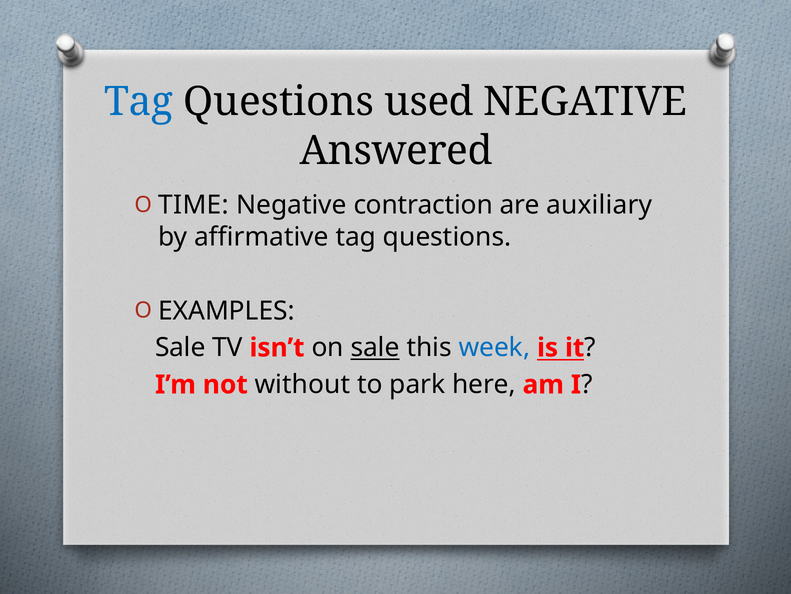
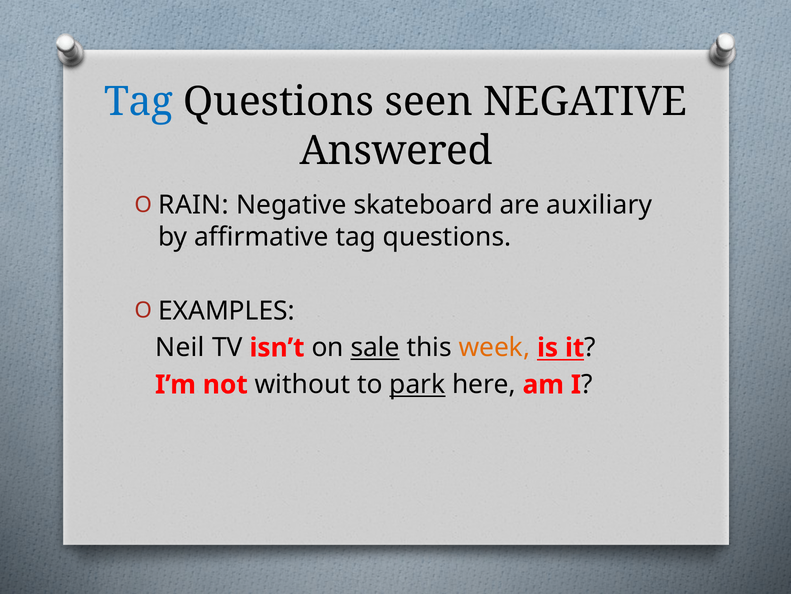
used: used -> seen (429, 102)
TIME: TIME -> RAIN (194, 205)
contraction: contraction -> skateboard (423, 205)
Sale: Sale -> Neil (180, 347)
week colour: blue -> orange (494, 347)
park underline: none -> present (417, 384)
